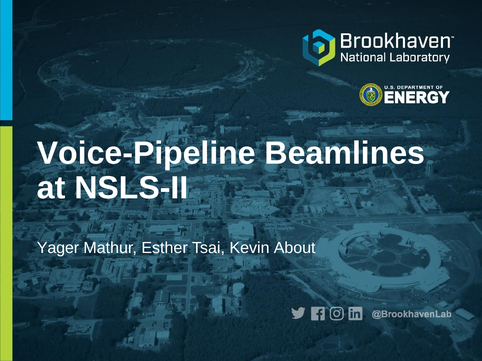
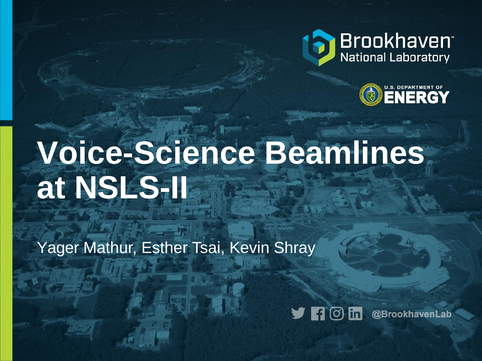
Voice-Pipeline: Voice-Pipeline -> Voice-Science (146, 154)
About: About -> Shray (295, 248)
